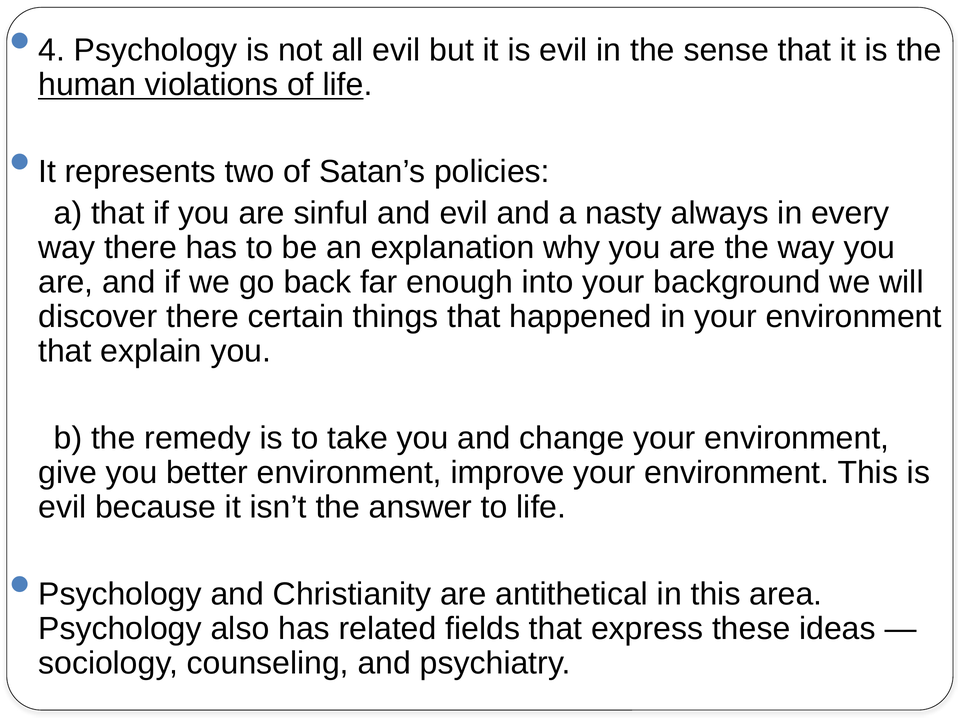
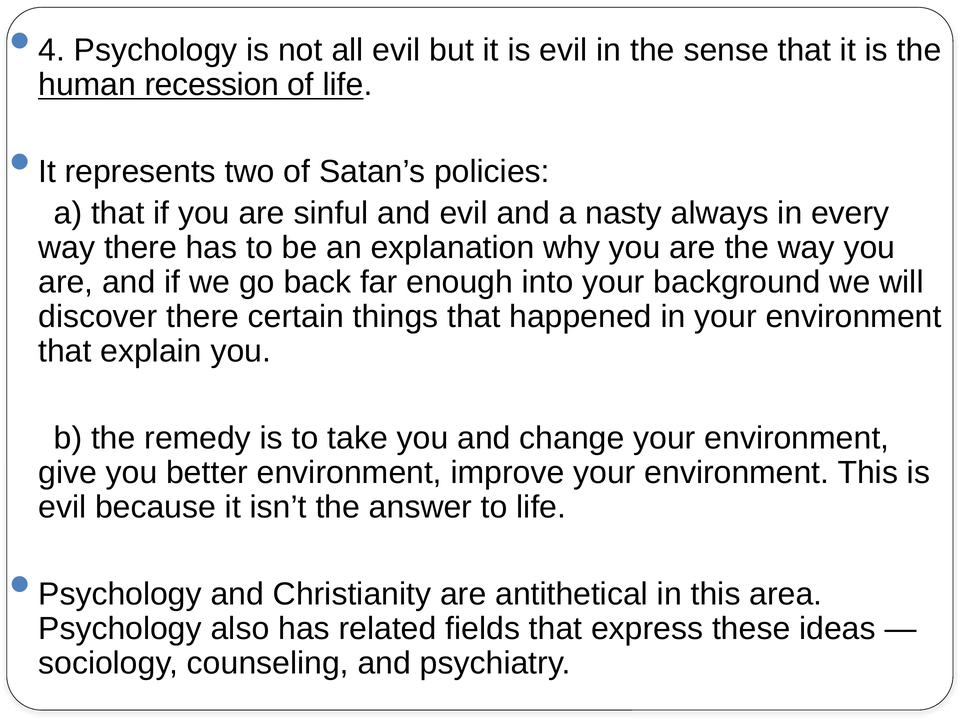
violations: violations -> recession (212, 85)
